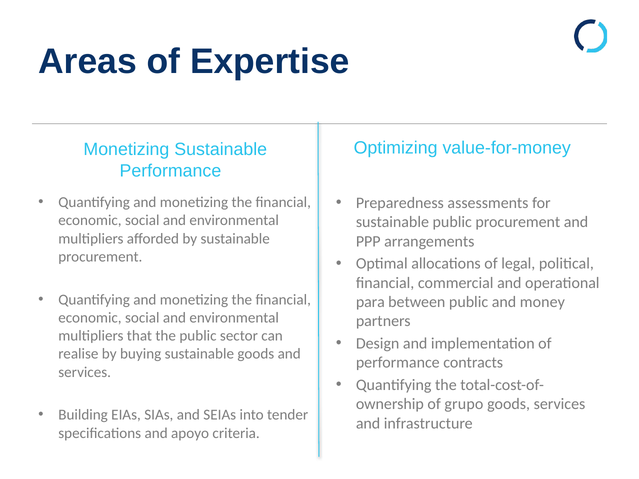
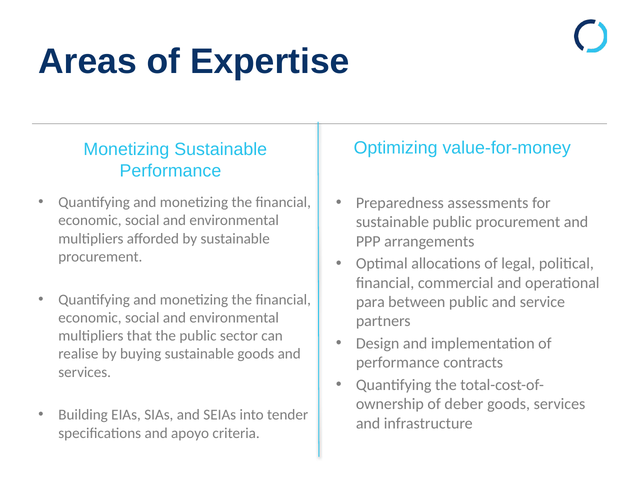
money: money -> service (542, 302)
grupo: grupo -> deber (464, 404)
